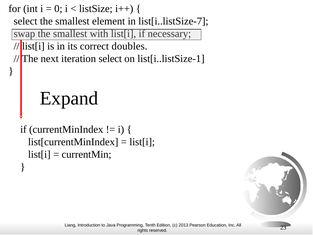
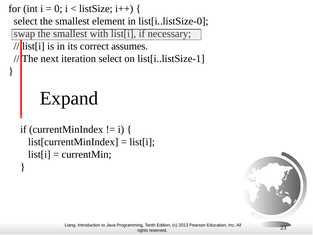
list[i..listSize-7: list[i..listSize-7 -> list[i..listSize-0 (173, 21)
doubles: doubles -> assumes (130, 46)
